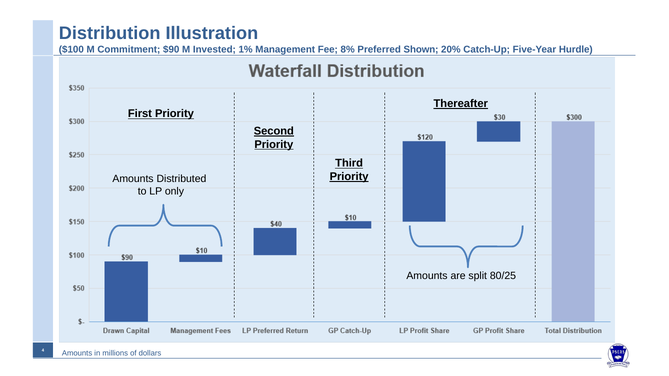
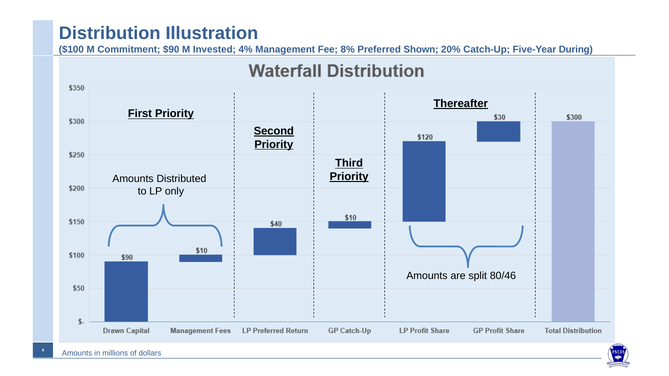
1%: 1% -> 4% (246, 49)
Hurdle: Hurdle -> During (576, 49)
80/25: 80/25 -> 80/46 (503, 276)
